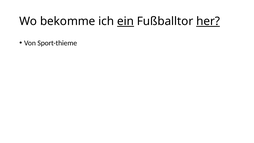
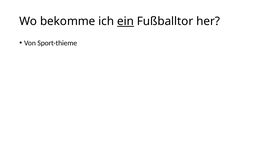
her underline: present -> none (208, 21)
